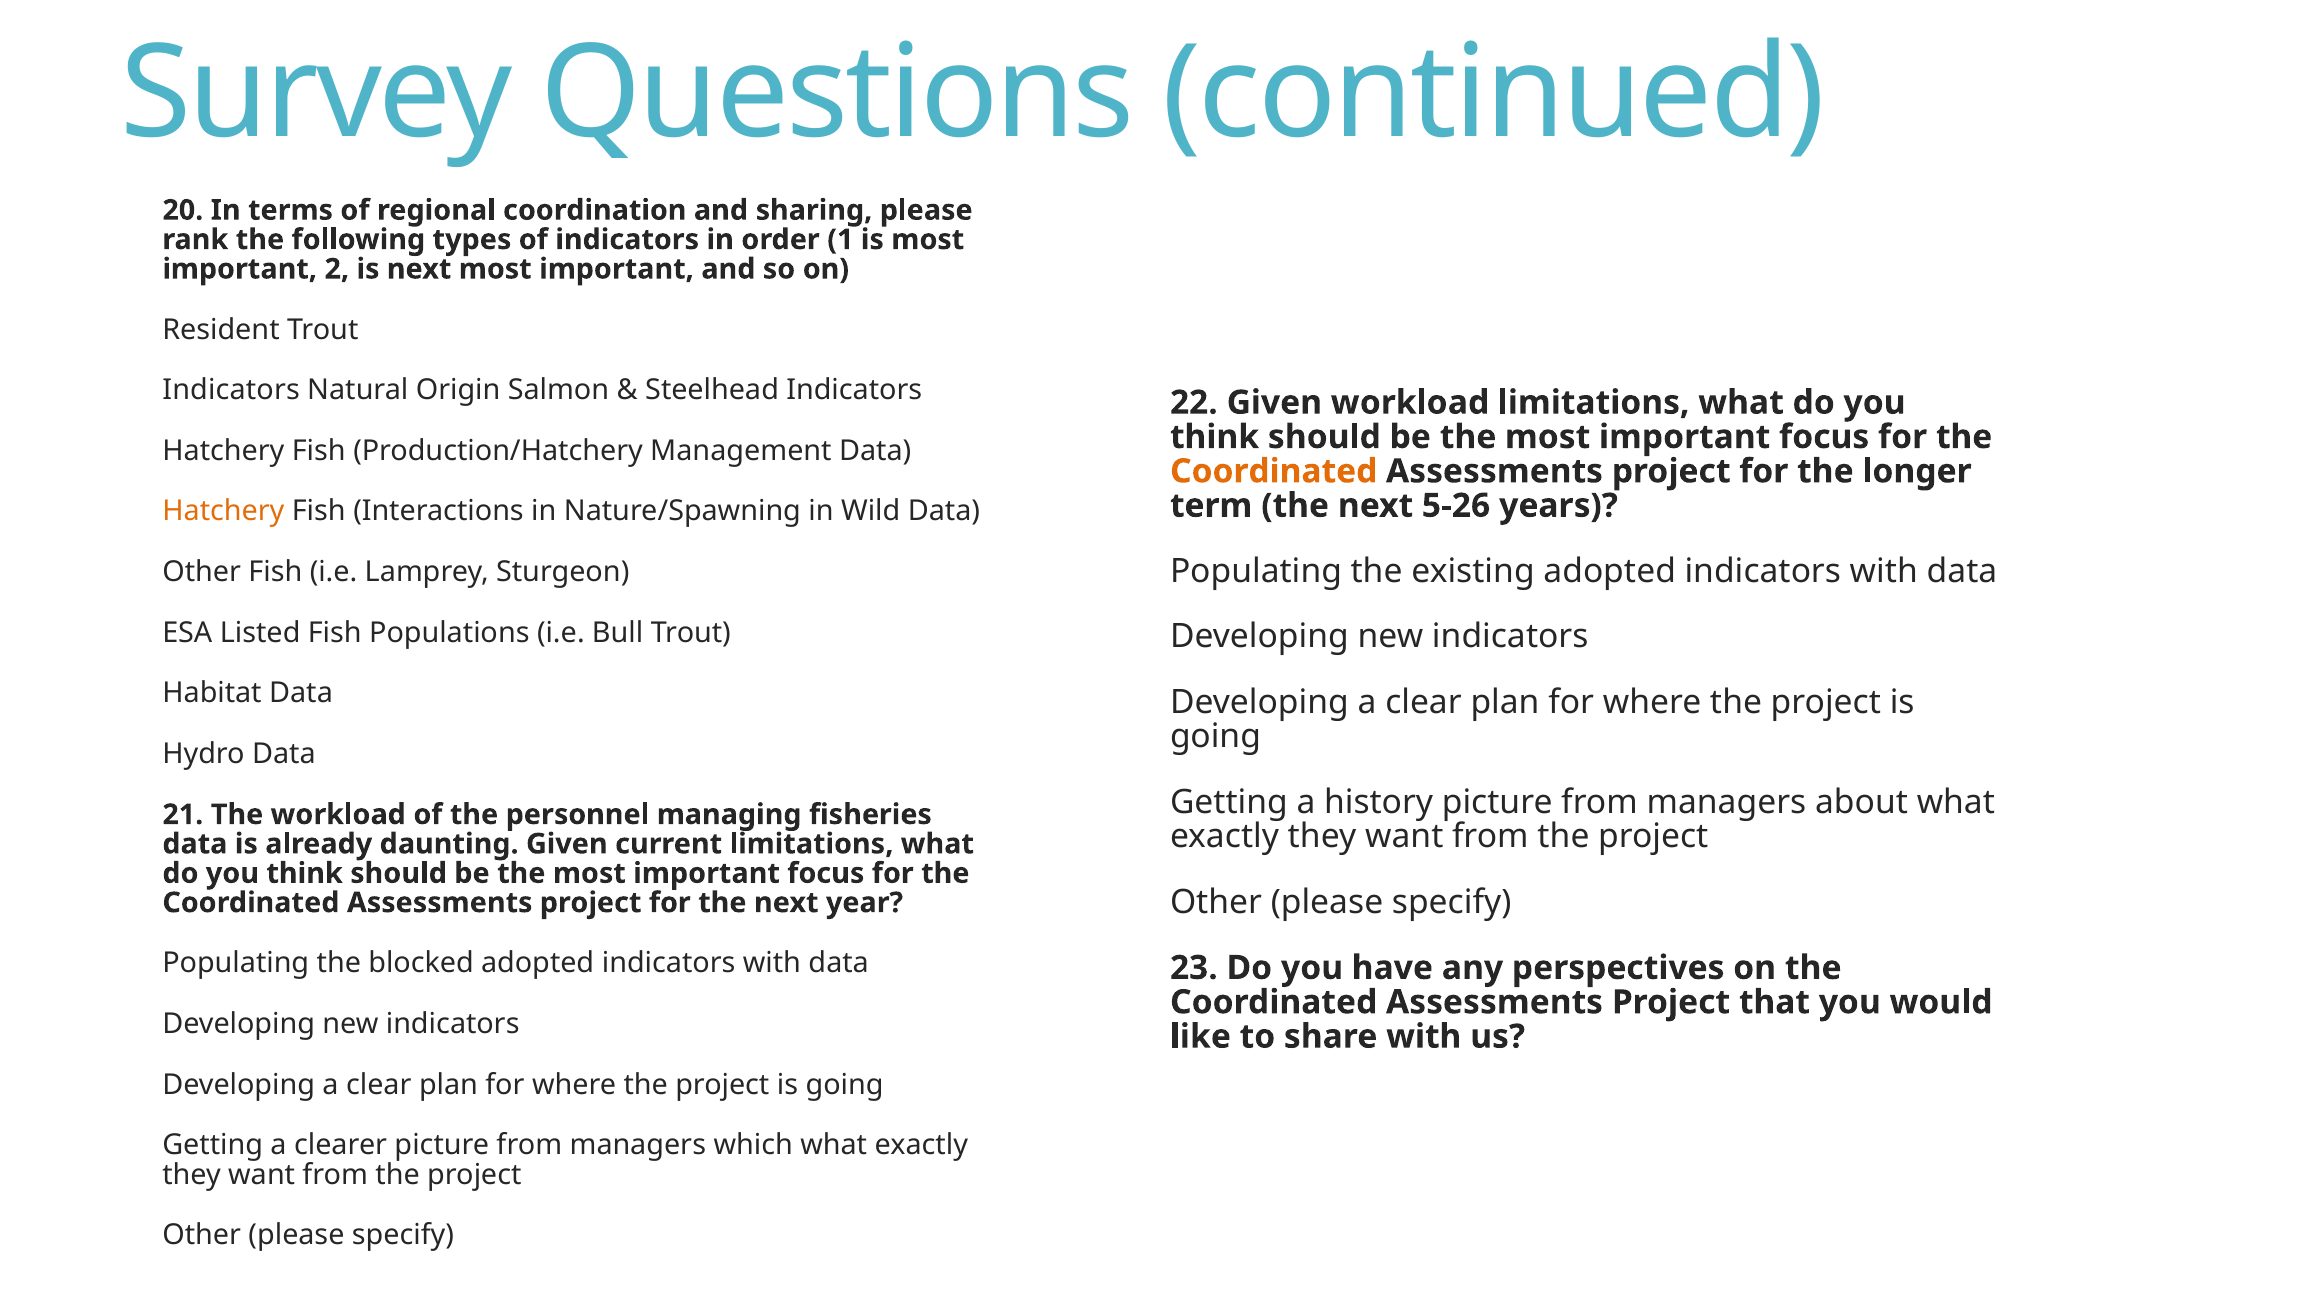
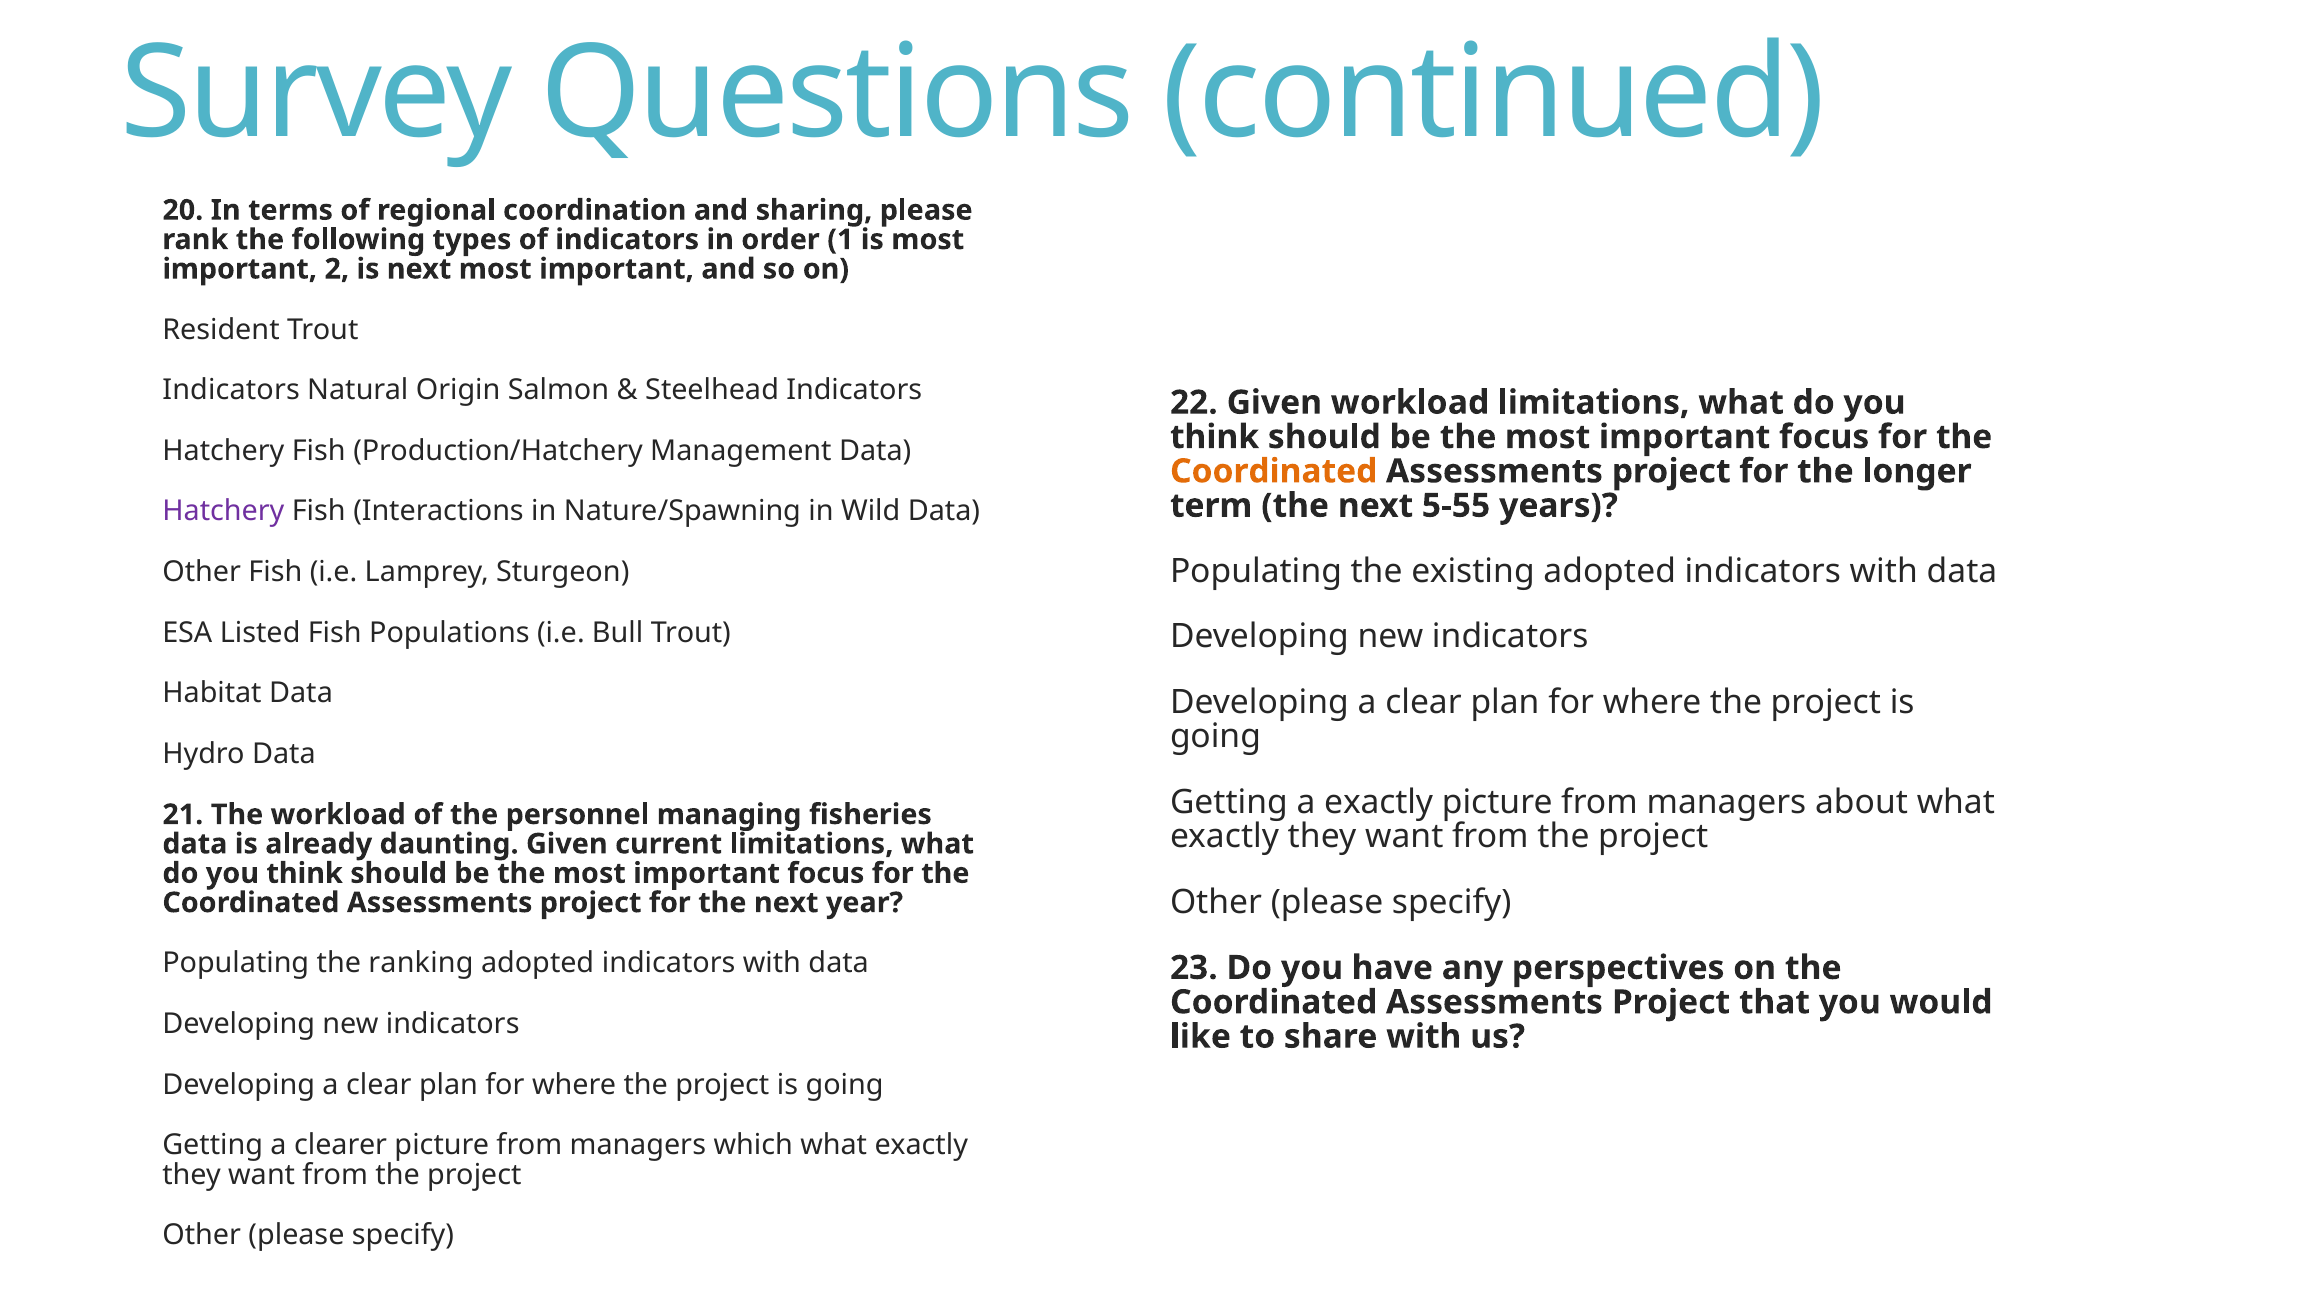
5-26: 5-26 -> 5-55 (1456, 505)
Hatchery colour: orange -> purple (223, 511)
a history: history -> exactly (1379, 802)
blocked: blocked -> ranking (421, 963)
